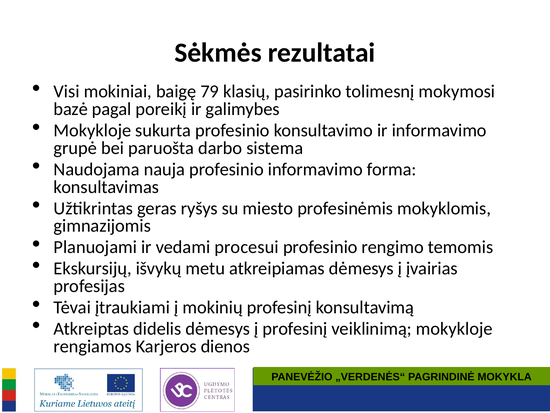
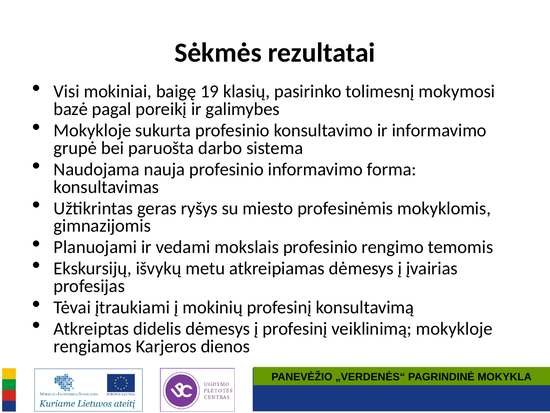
79: 79 -> 19 (210, 91)
procesui: procesui -> mokslais (247, 247)
